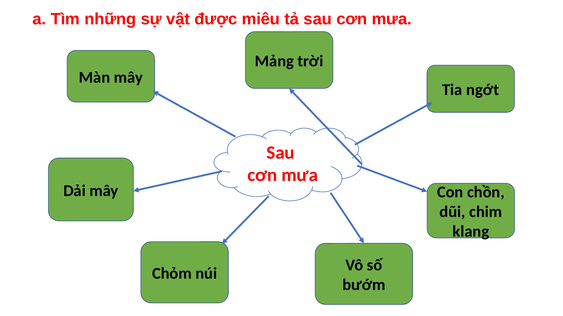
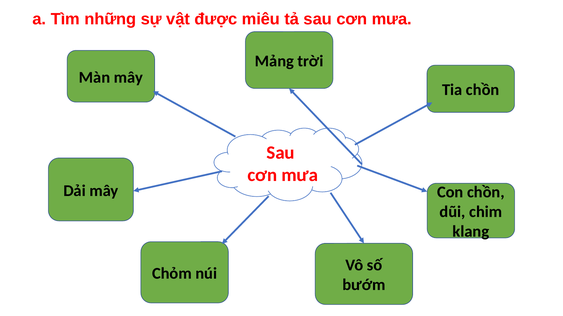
Tia ngớt: ngớt -> chồn (483, 90)
